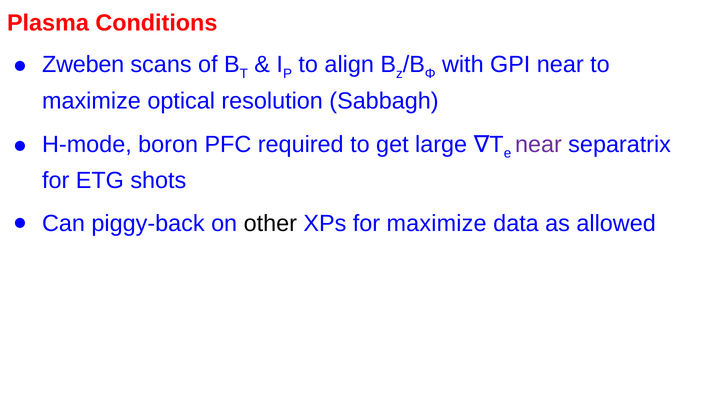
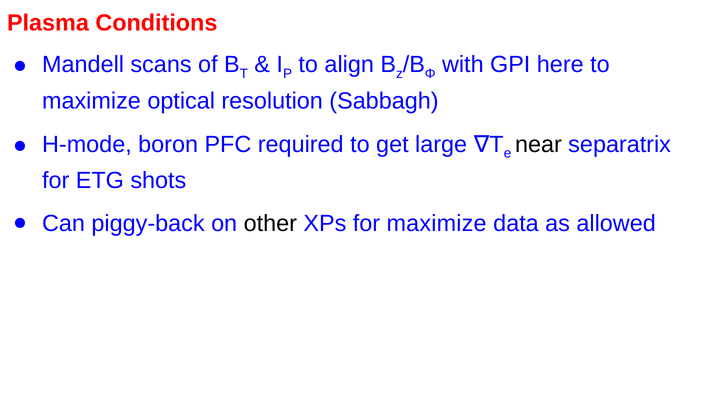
Zweben: Zweben -> Mandell (83, 65)
GPI near: near -> here (560, 65)
near colour: purple -> black (538, 144)
